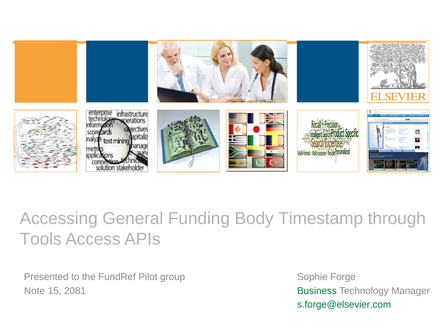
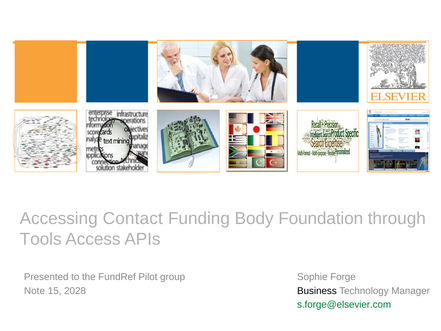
General: General -> Contact (133, 218)
Timestamp: Timestamp -> Foundation (321, 218)
2081: 2081 -> 2028 (75, 291)
Business colour: green -> black (317, 291)
